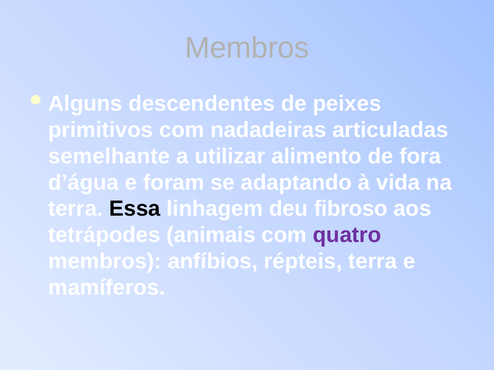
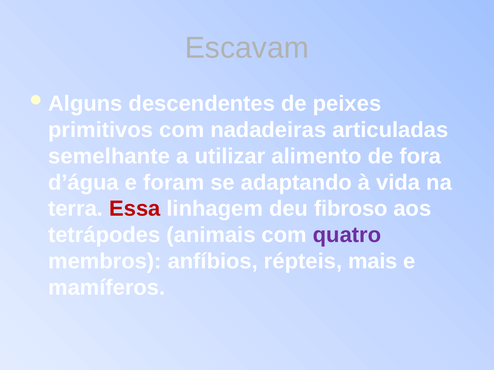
Membros: Membros -> Escavam (247, 48)
Essa colour: black -> red (135, 209)
répteis terra: terra -> mais (373, 262)
